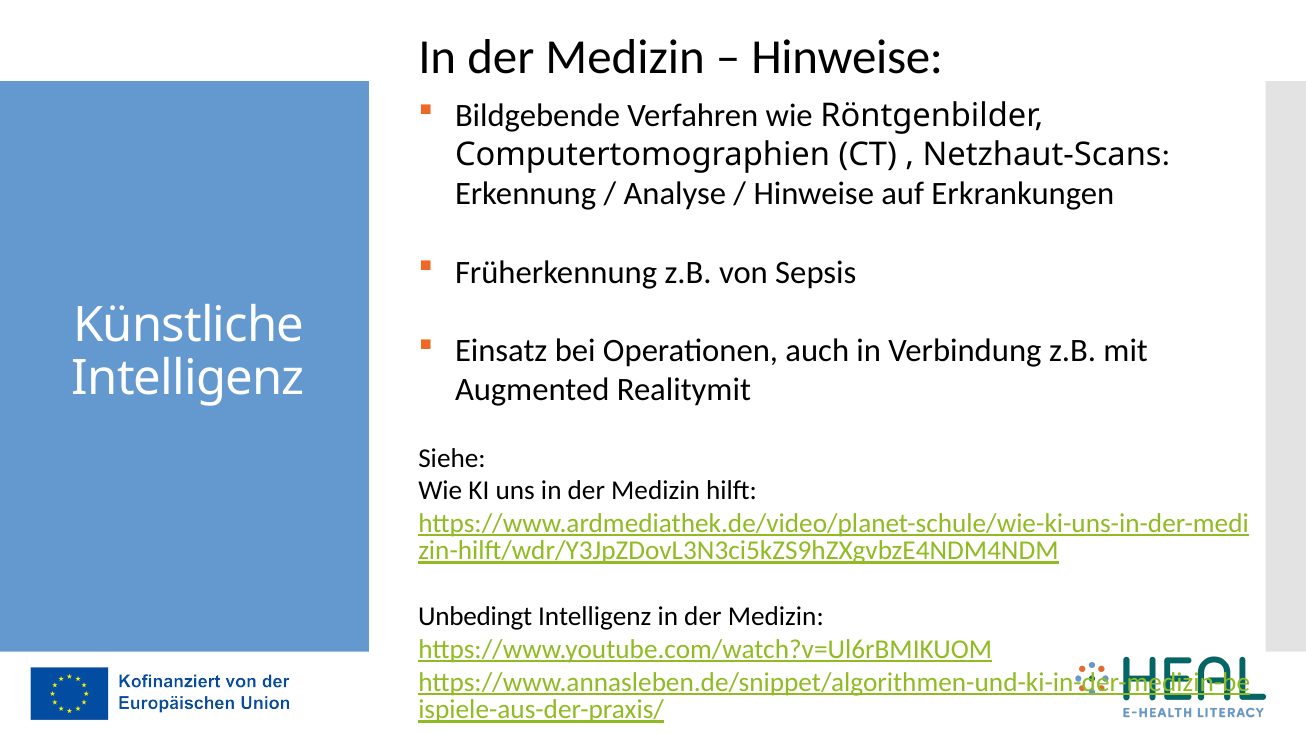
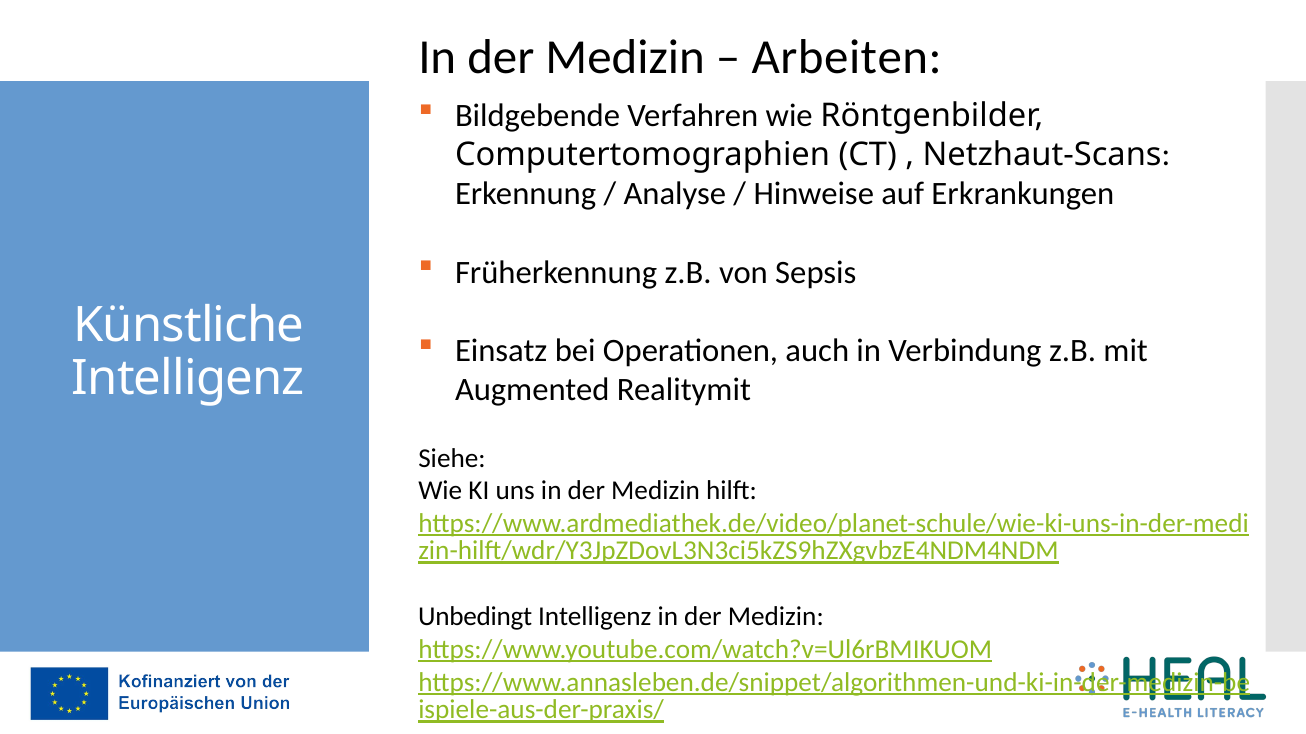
Hinweise: Hinweise -> Arbeiten (847, 58)
